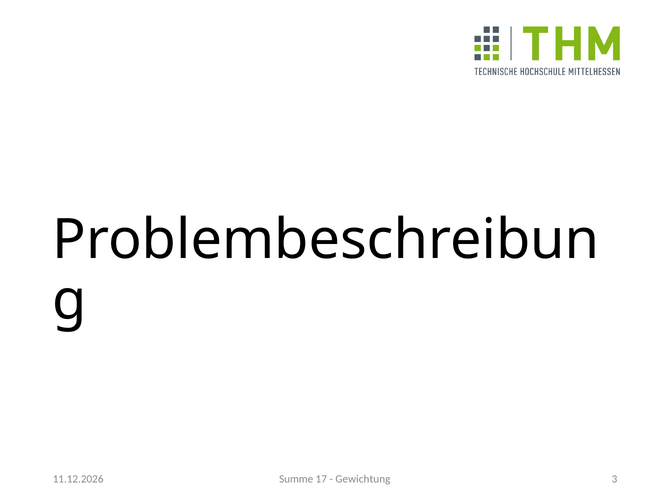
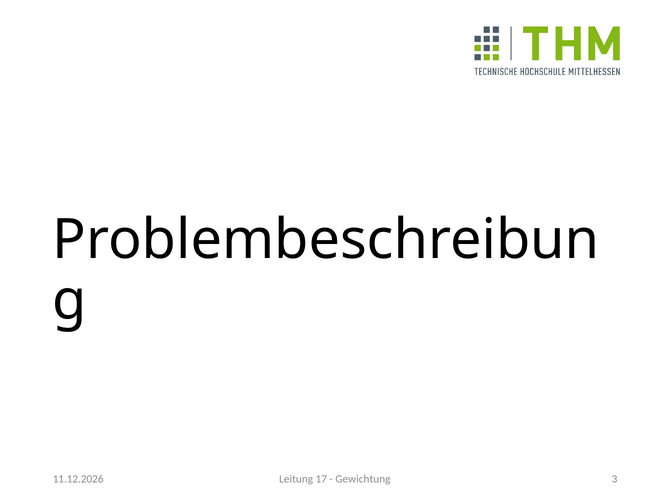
Summe: Summe -> Leitung (296, 480)
